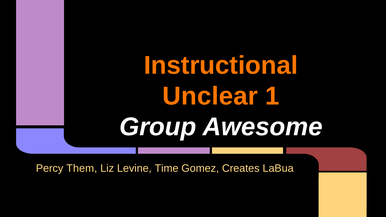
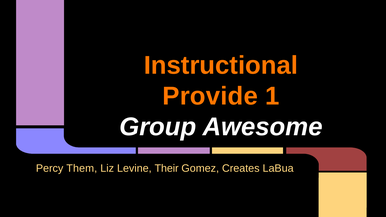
Unclear: Unclear -> Provide (210, 96)
Time: Time -> Their (167, 169)
